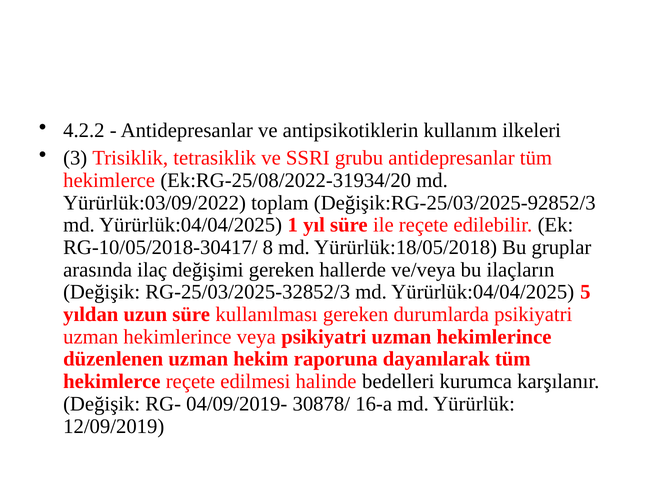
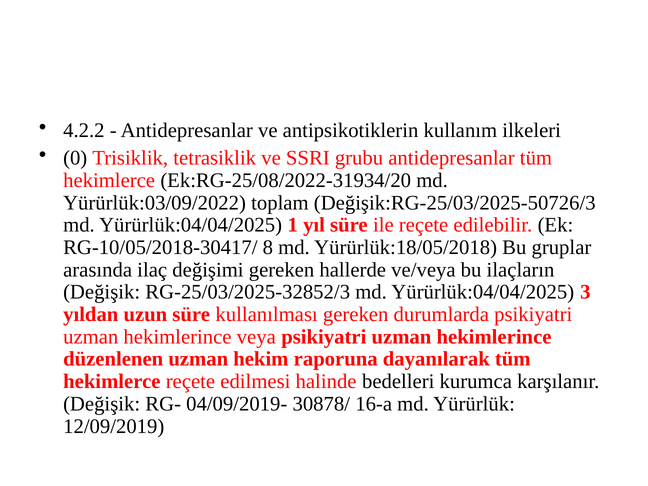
3: 3 -> 0 (75, 158)
Değişik:RG-25/03/2025-92852/3: Değişik:RG-25/03/2025-92852/3 -> Değişik:RG-25/03/2025-50726/3 (455, 203)
5: 5 -> 3 (585, 292)
